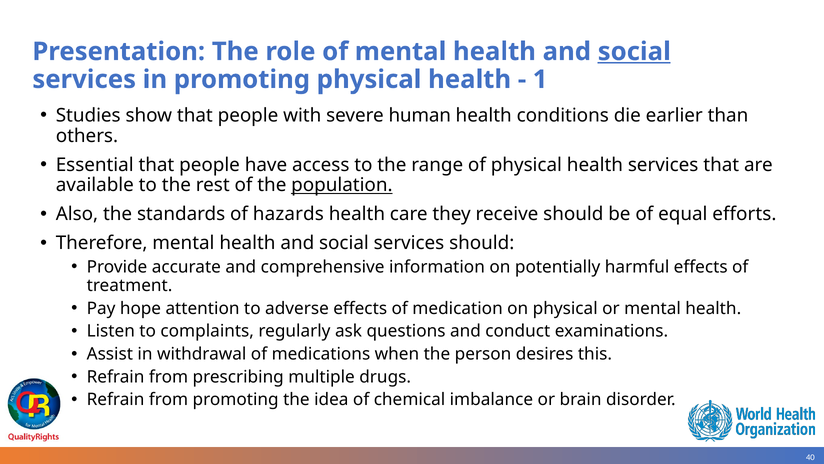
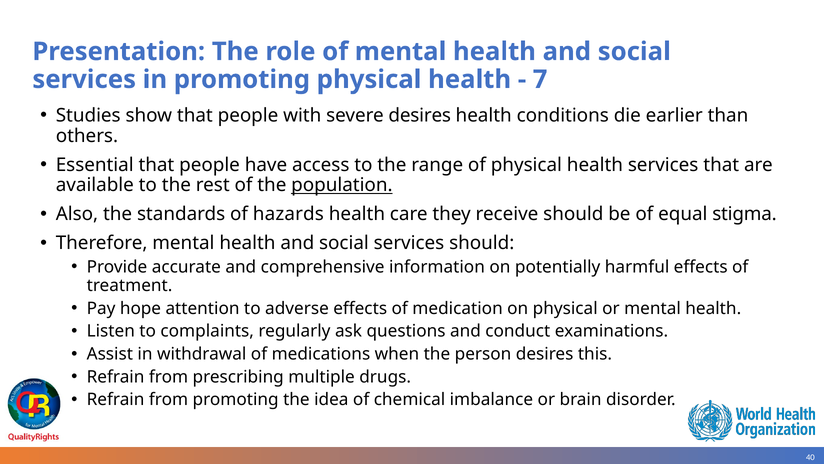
social underline: present -> none (634, 52)
1: 1 -> 7 (540, 79)
severe human: human -> desires (420, 115)
efforts: efforts -> stigma (745, 214)
